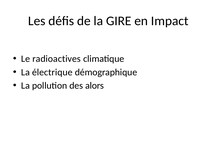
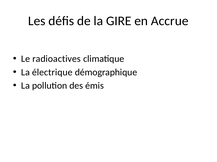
Impact: Impact -> Accrue (170, 21)
alors: alors -> émis (94, 86)
